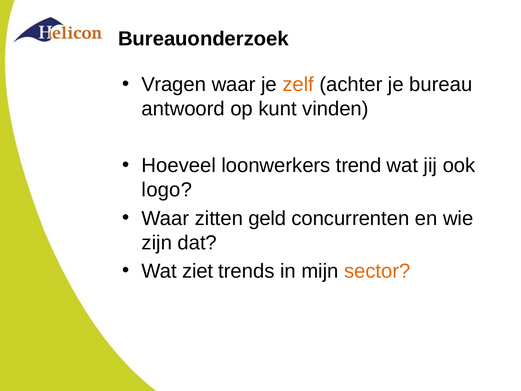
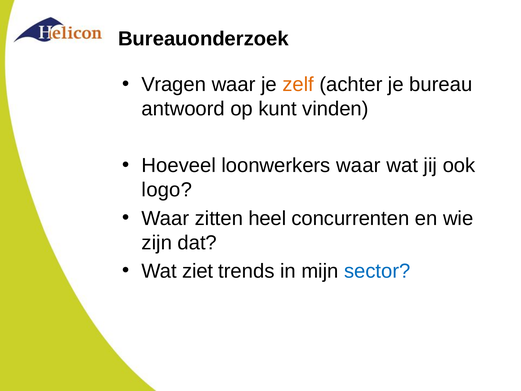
loonwerkers trend: trend -> waar (358, 165)
geld: geld -> heel (267, 218)
sector colour: orange -> blue (377, 271)
